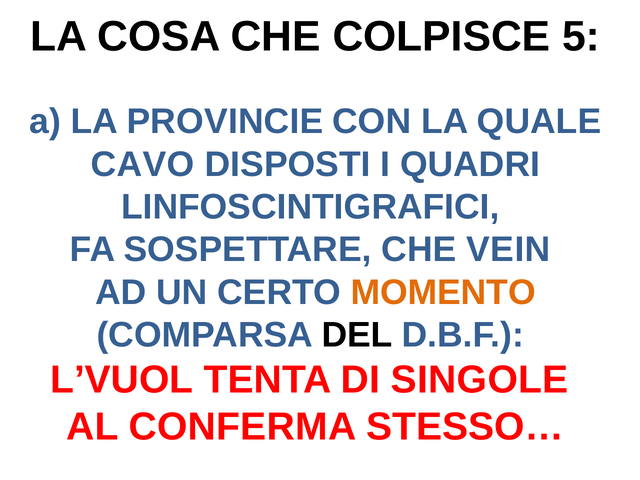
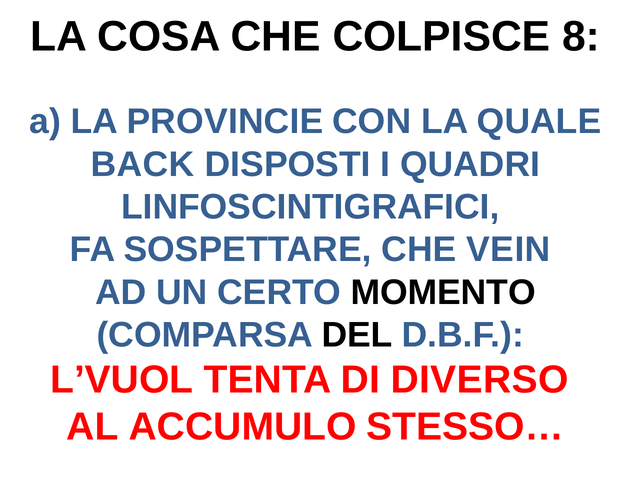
5: 5 -> 8 (581, 37)
CAVO: CAVO -> BACK (143, 164)
MOMENTO colour: orange -> black (443, 292)
SINGOLE: SINGOLE -> DIVERSO (480, 380)
CONFERMA: CONFERMA -> ACCUMULO (243, 427)
